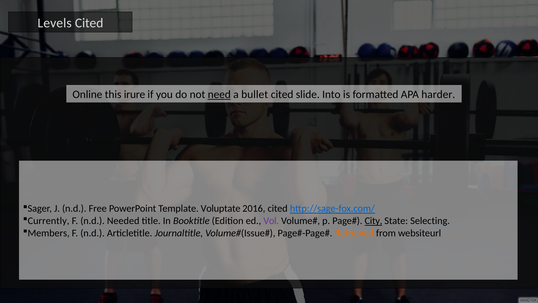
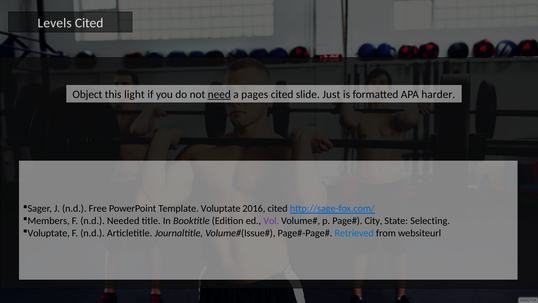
Online: Online -> Object (87, 94)
irure: irure -> light (134, 94)
bullet: bullet -> pages (255, 94)
Into: Into -> Just (331, 94)
Currently: Currently -> Members (49, 221)
City underline: present -> none (373, 221)
Members: Members -> Voluptate (49, 233)
Retrieved colour: orange -> blue (354, 233)
